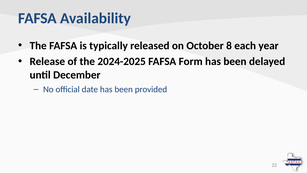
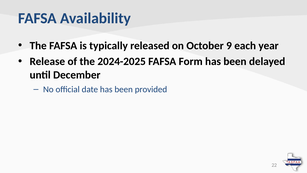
8: 8 -> 9 (229, 46)
